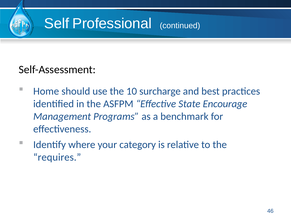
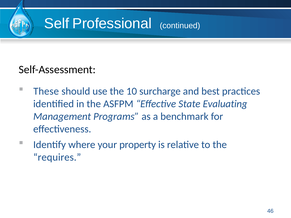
Home: Home -> These (46, 91)
Encourage: Encourage -> Evaluating (225, 104)
category: category -> property (138, 145)
